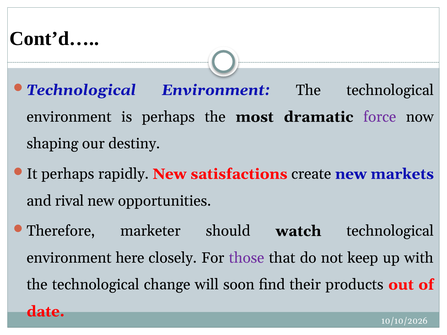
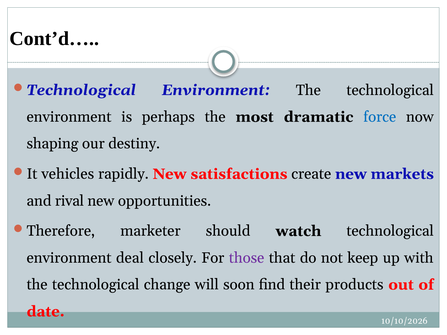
force colour: purple -> blue (380, 117)
It perhaps: perhaps -> vehicles (68, 174)
here: here -> deal (130, 258)
